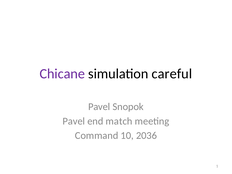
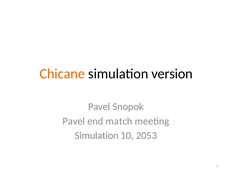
Chicane colour: purple -> orange (62, 74)
careful: careful -> version (172, 74)
Command: Command -> Simulation (97, 136)
2036: 2036 -> 2053 (146, 136)
